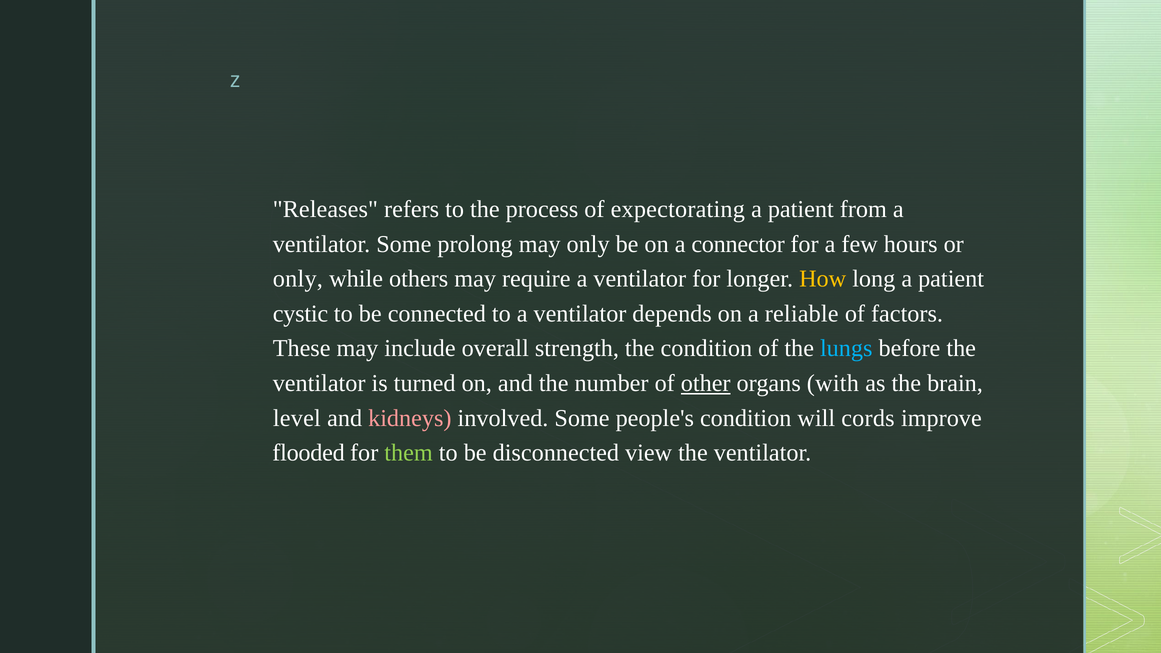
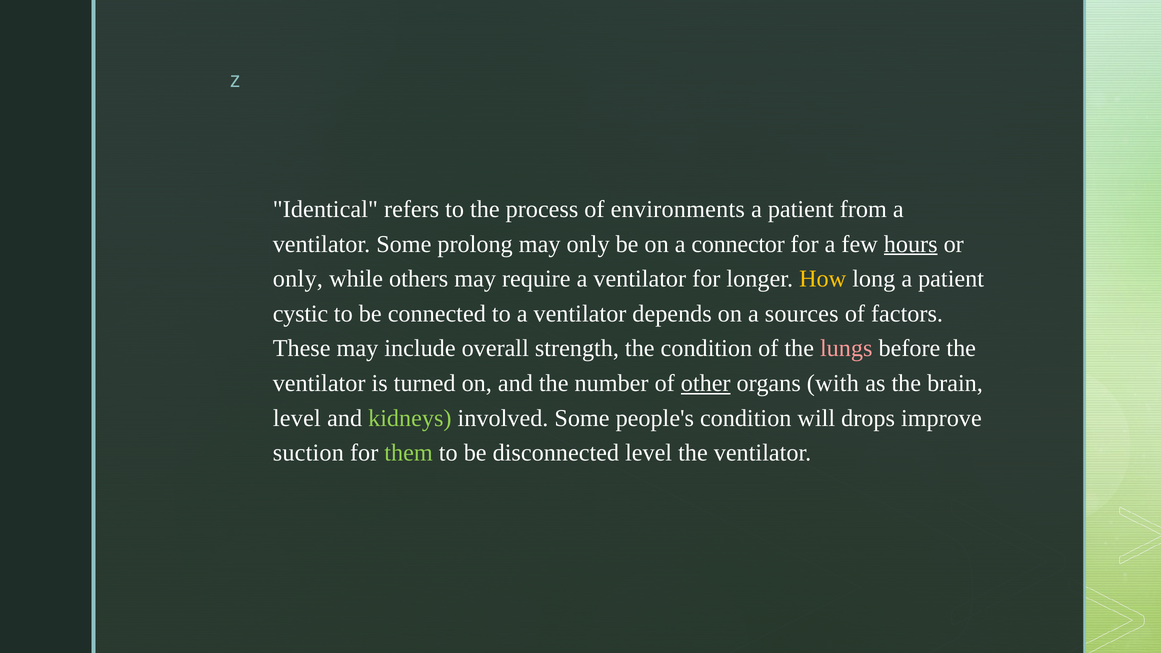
Releases: Releases -> Identical (325, 209)
expectorating: expectorating -> environments (678, 209)
hours underline: none -> present (911, 244)
reliable: reliable -> sources (802, 314)
lungs colour: light blue -> pink (846, 349)
kidneys colour: pink -> light green (410, 418)
cords: cords -> drops (868, 418)
flooded: flooded -> suction (308, 453)
disconnected view: view -> level (649, 453)
